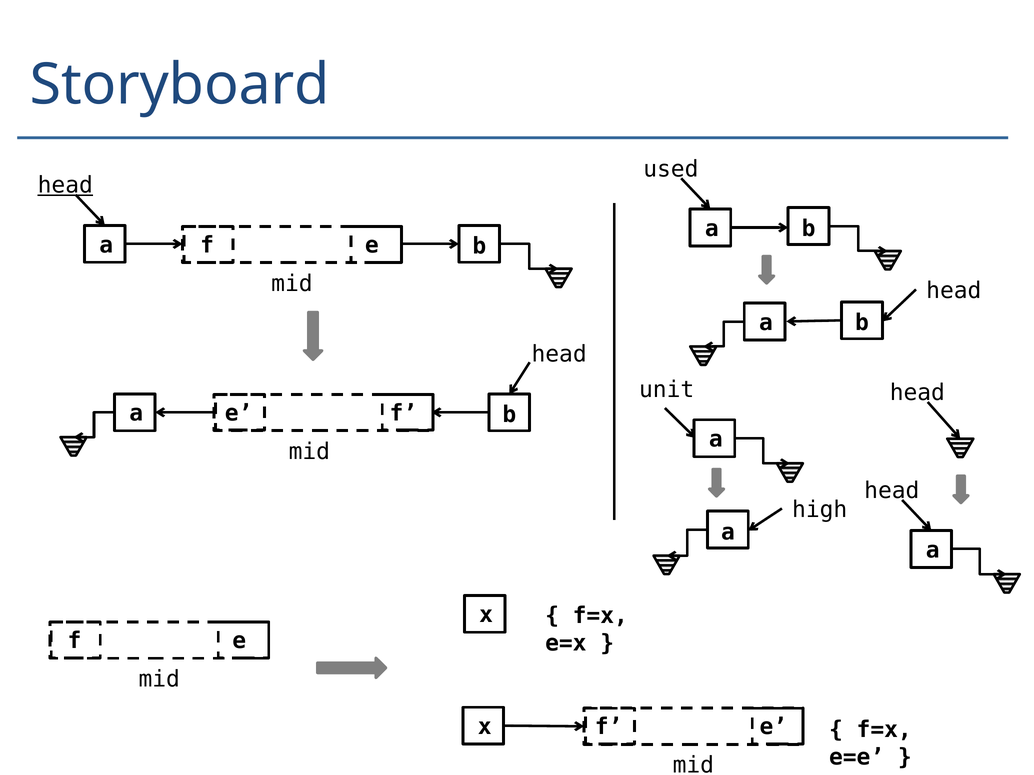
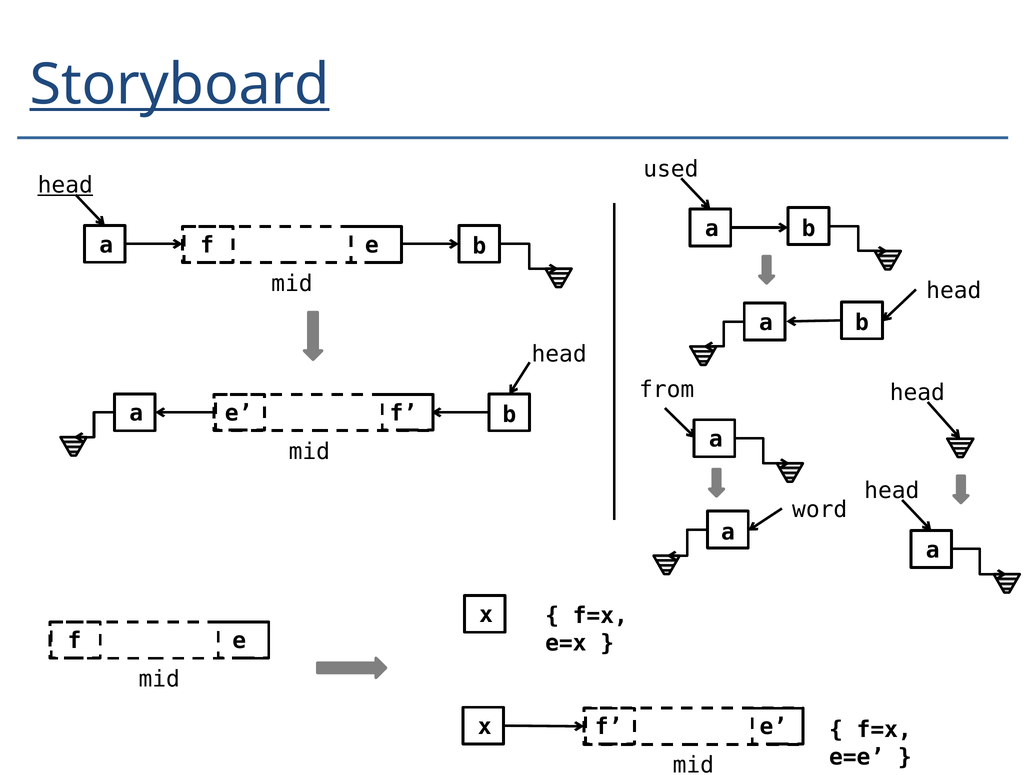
Storyboard underline: none -> present (180, 85)
unit: unit -> from (667, 390)
high: high -> word (820, 510)
